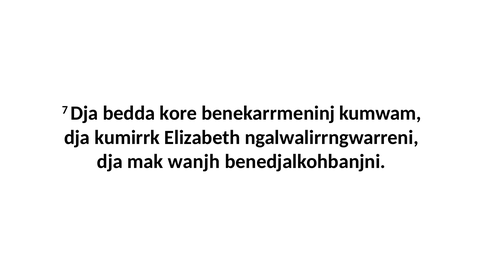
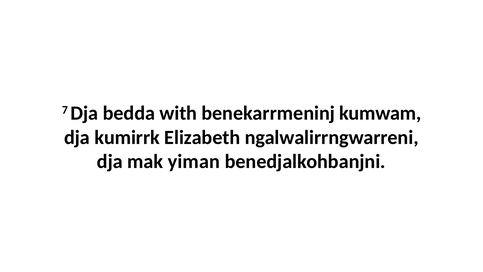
kore: kore -> with (178, 113)
wanjh: wanjh -> yiman (194, 161)
